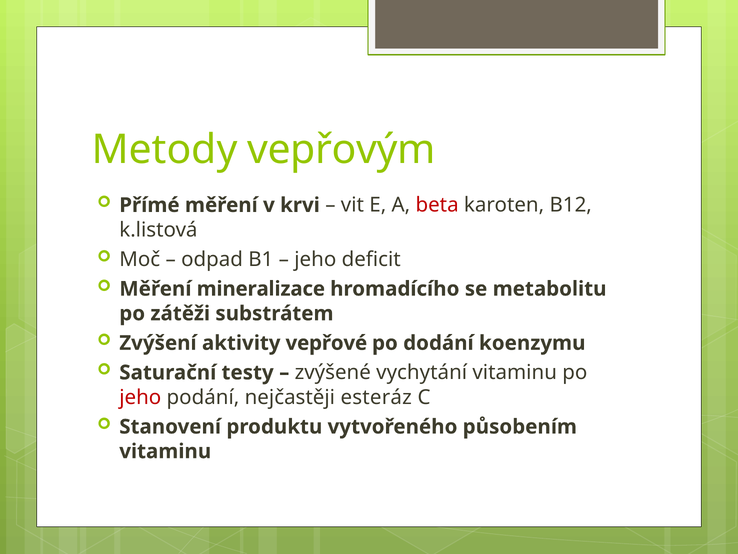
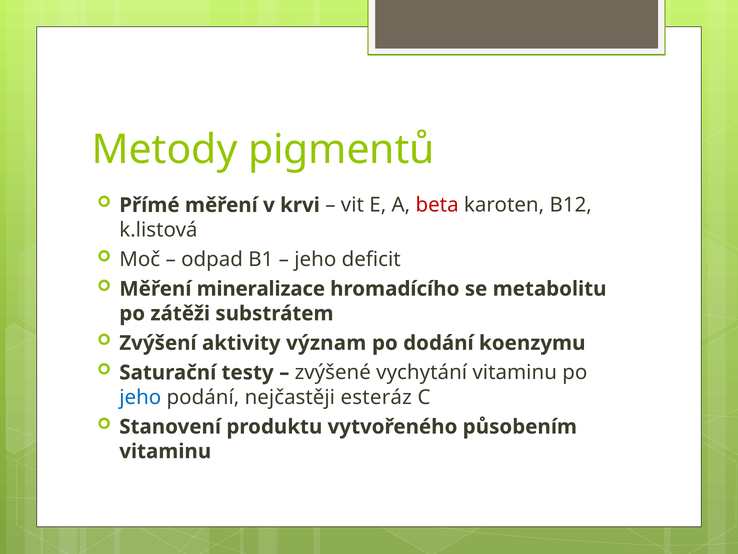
vepřovým: vepřovým -> pigmentů (341, 150)
vepřové: vepřové -> význam (326, 343)
jeho colour: red -> blue (140, 397)
